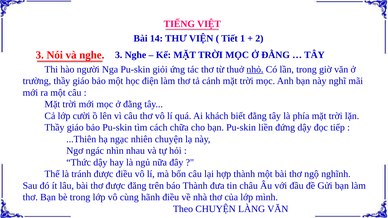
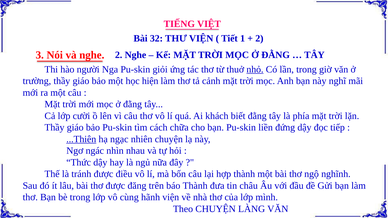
14: 14 -> 32 (156, 38)
nghe 3: 3 -> 2 (119, 55)
điện: điện -> hiện (150, 81)
...Thiên underline: none -> present (81, 139)
hãnh điều: điều -> viện (171, 197)
